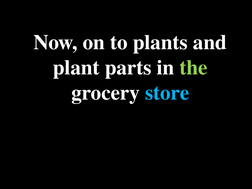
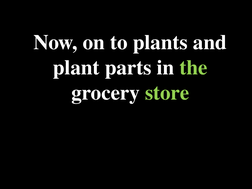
store colour: light blue -> light green (167, 93)
